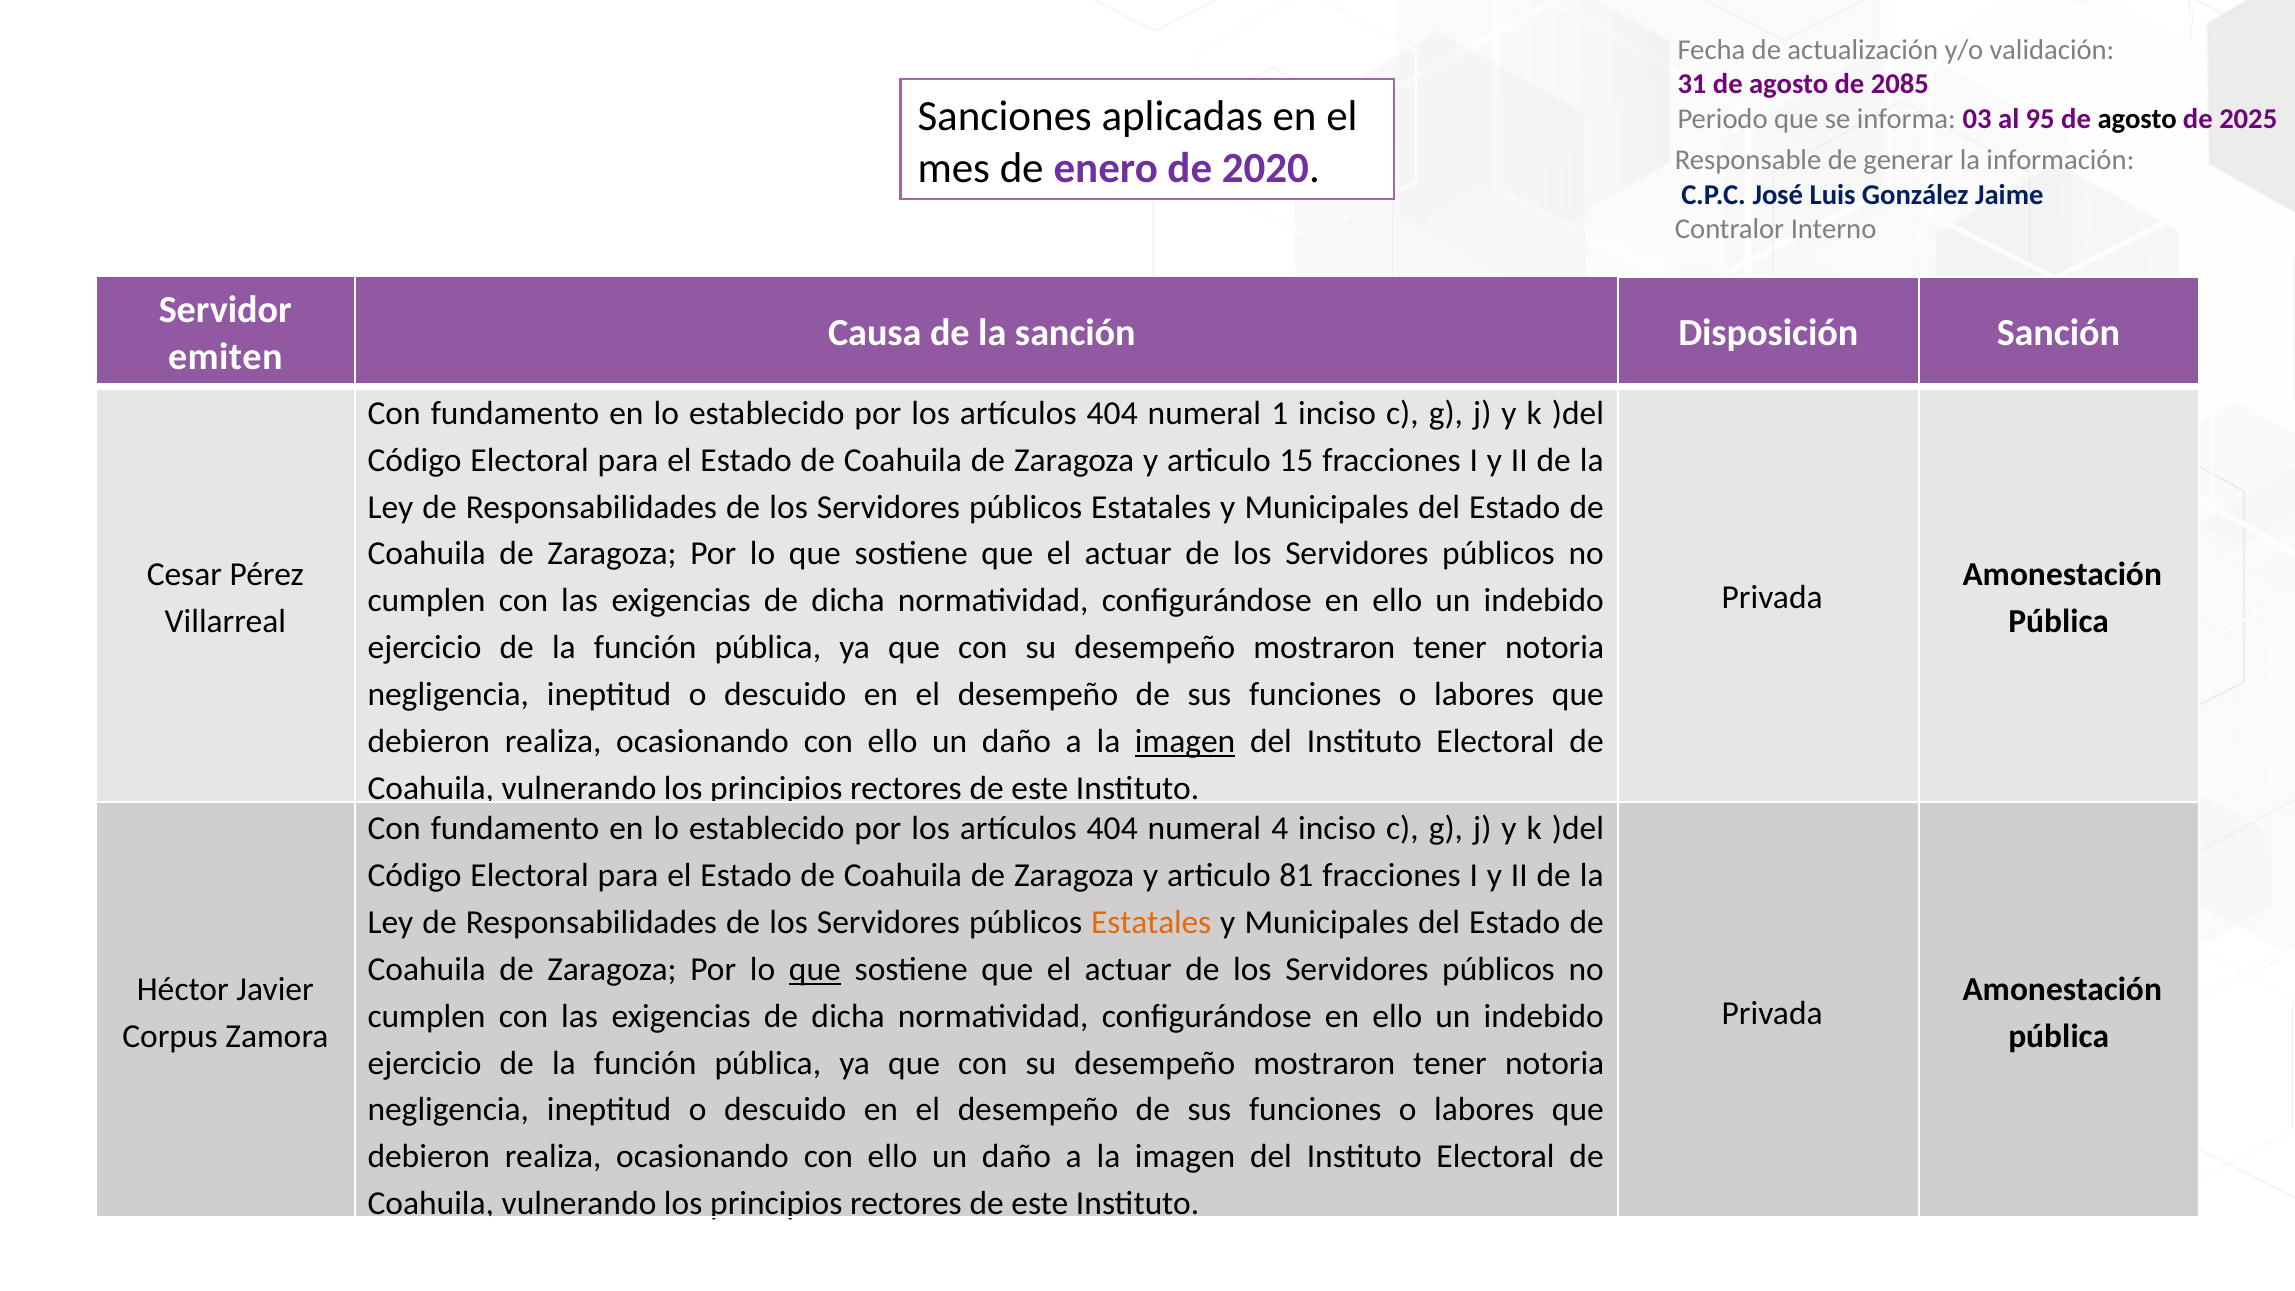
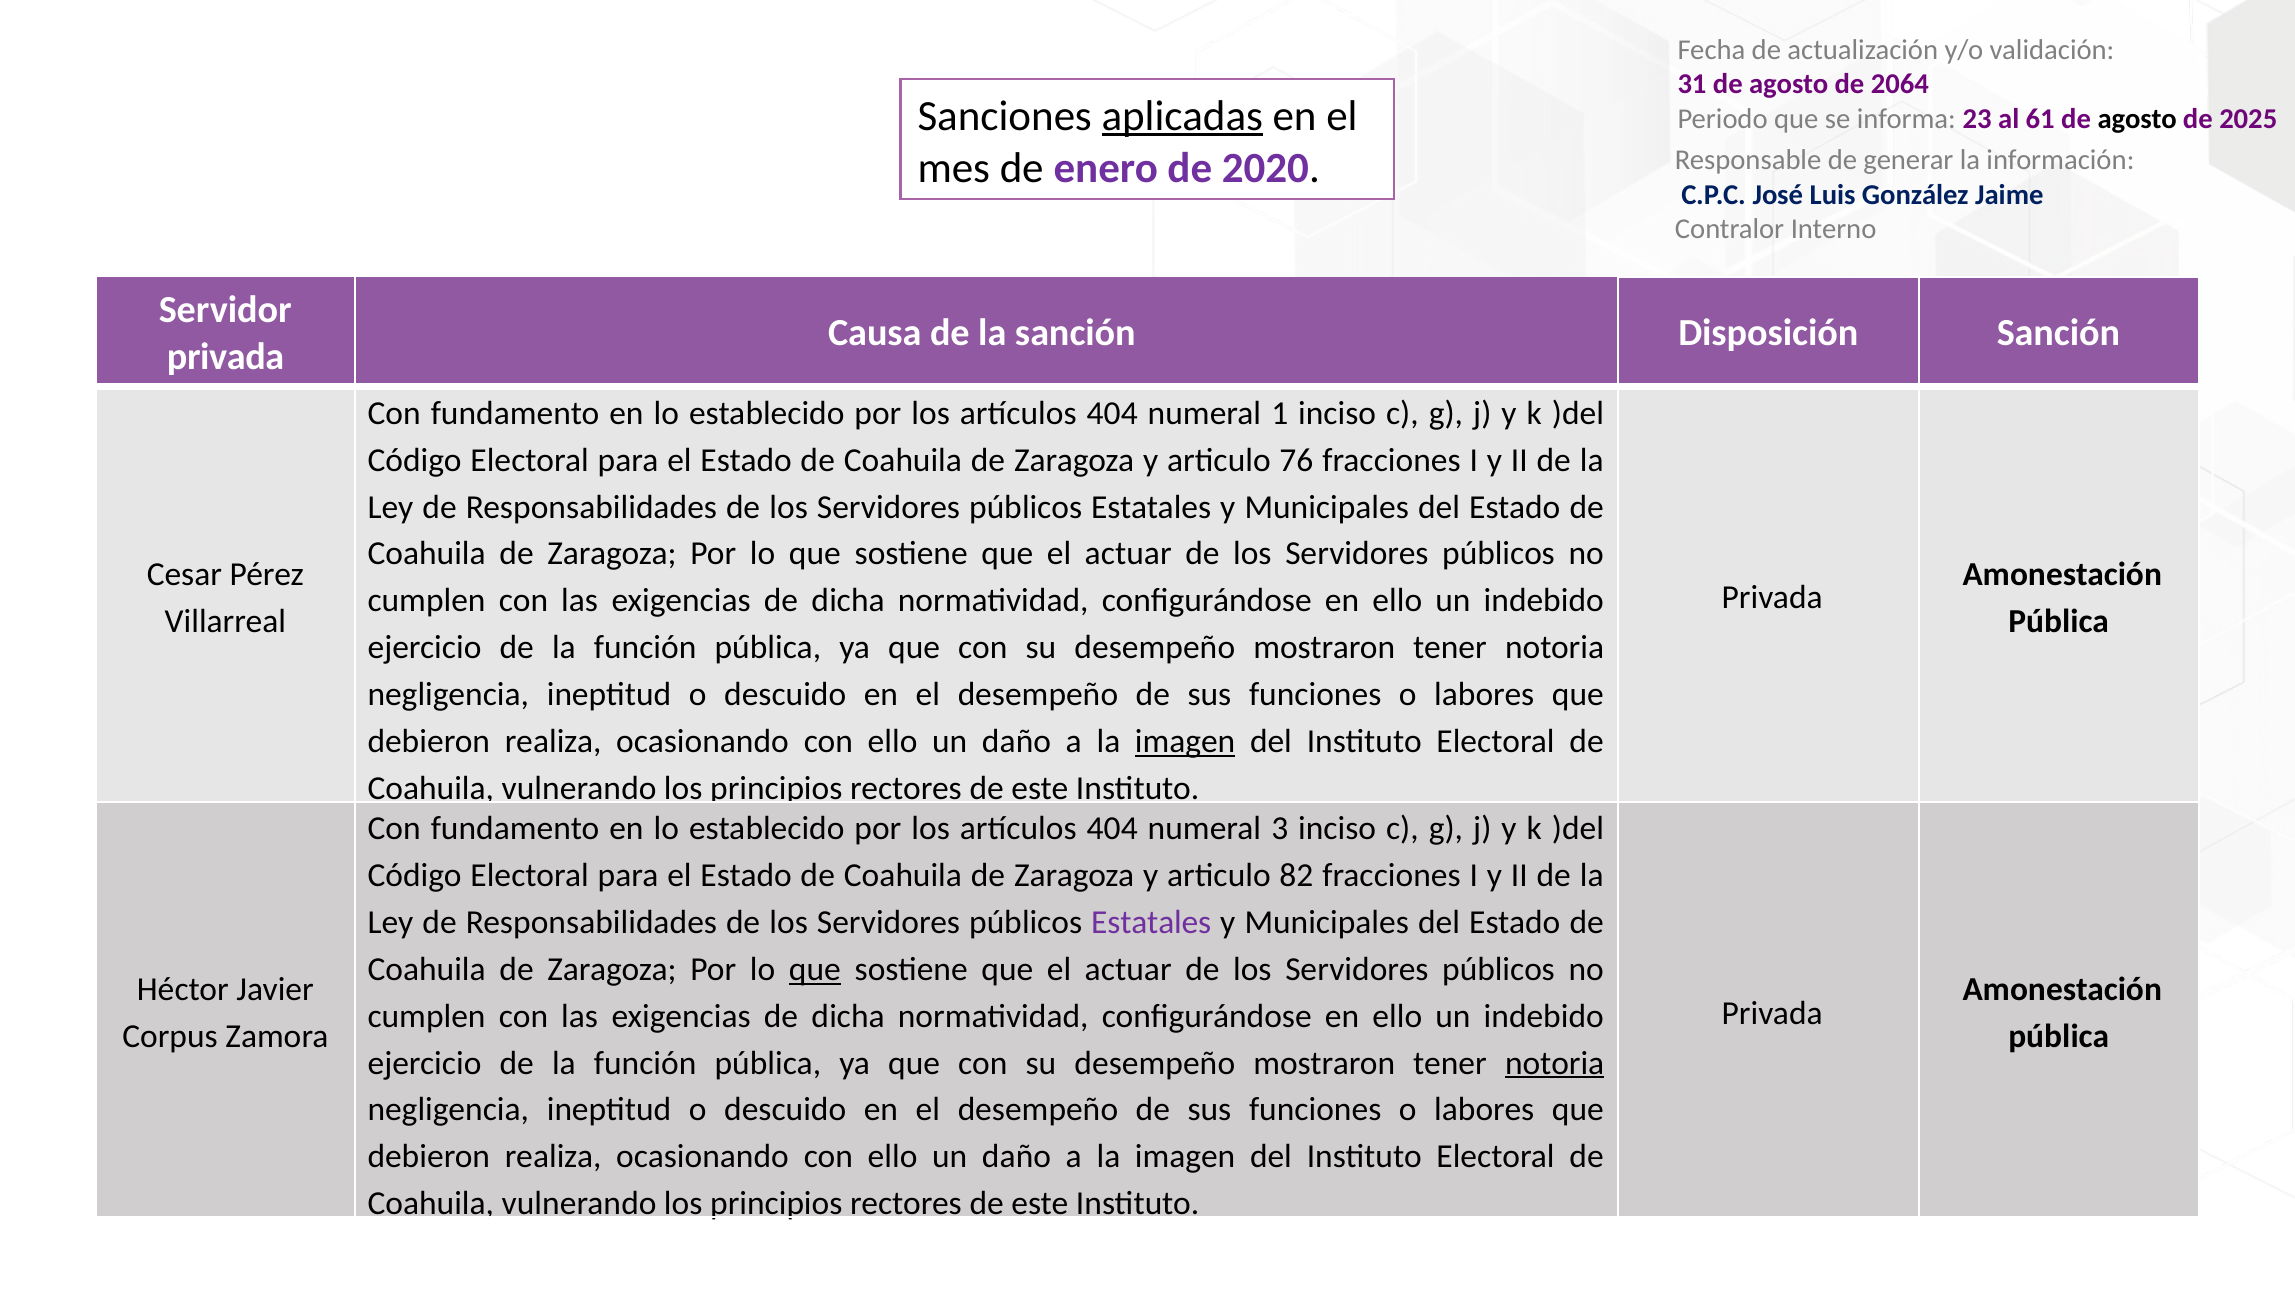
2085: 2085 -> 2064 (1900, 84)
aplicadas underline: none -> present (1182, 116)
03: 03 -> 23 (1977, 119)
95: 95 -> 61 (2040, 119)
emiten: emiten -> privada (226, 357)
15: 15 -> 76 (1296, 460)
4: 4 -> 3 (1280, 829)
81: 81 -> 82 (1296, 876)
Estatales colour: orange -> purple (1151, 922)
notoria underline: none -> present (1555, 1063)
